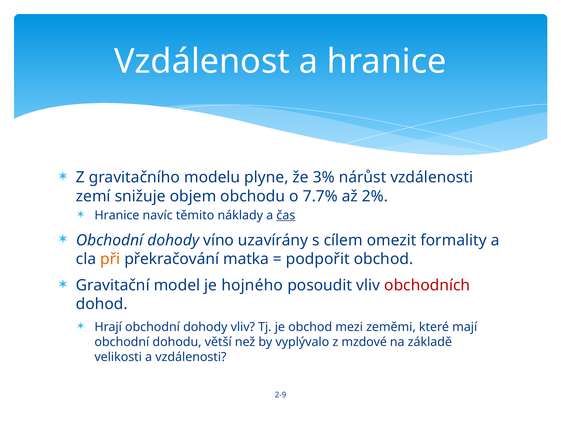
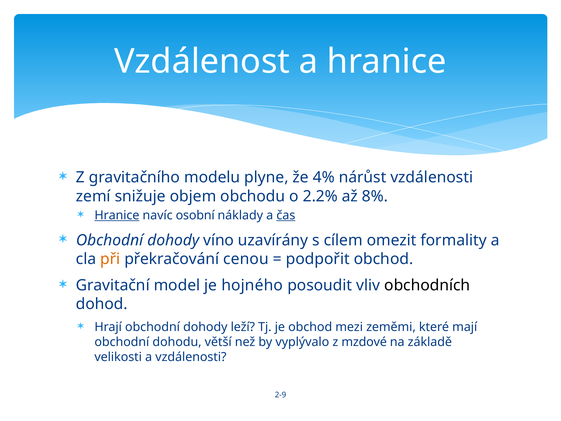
3%: 3% -> 4% (324, 177)
7.7%: 7.7% -> 2.2% (320, 196)
2%: 2% -> 8% (375, 196)
Hranice underline: none -> present (117, 215)
těmito: těmito -> osobní (195, 215)
matka: matka -> cenou (246, 259)
obchodních colour: red -> black (427, 285)
dohody vliv: vliv -> leží (243, 327)
